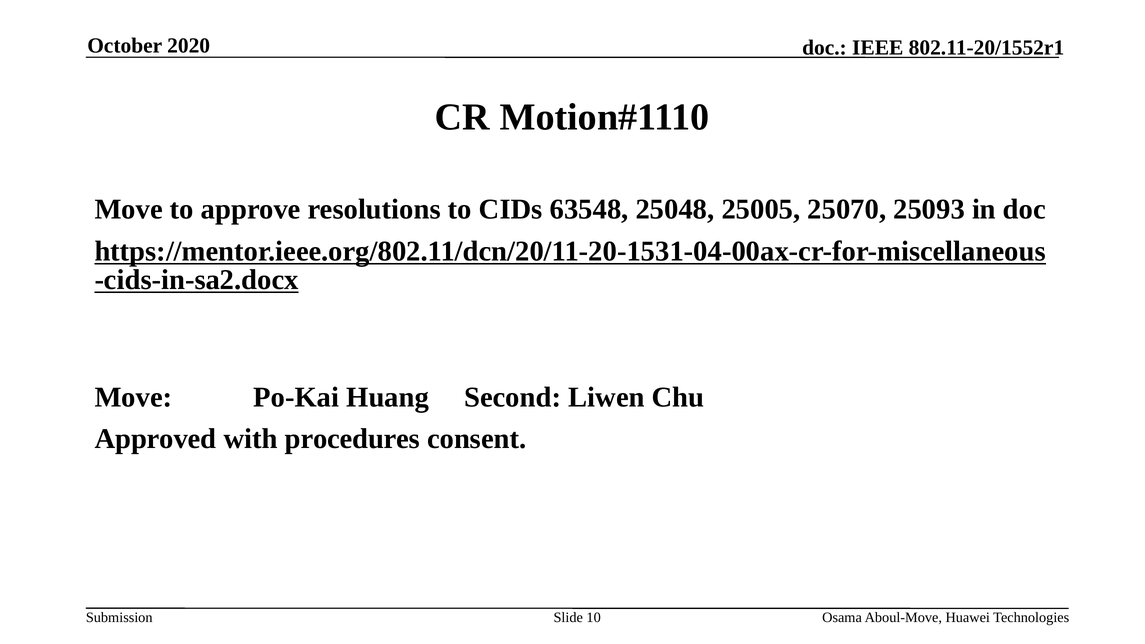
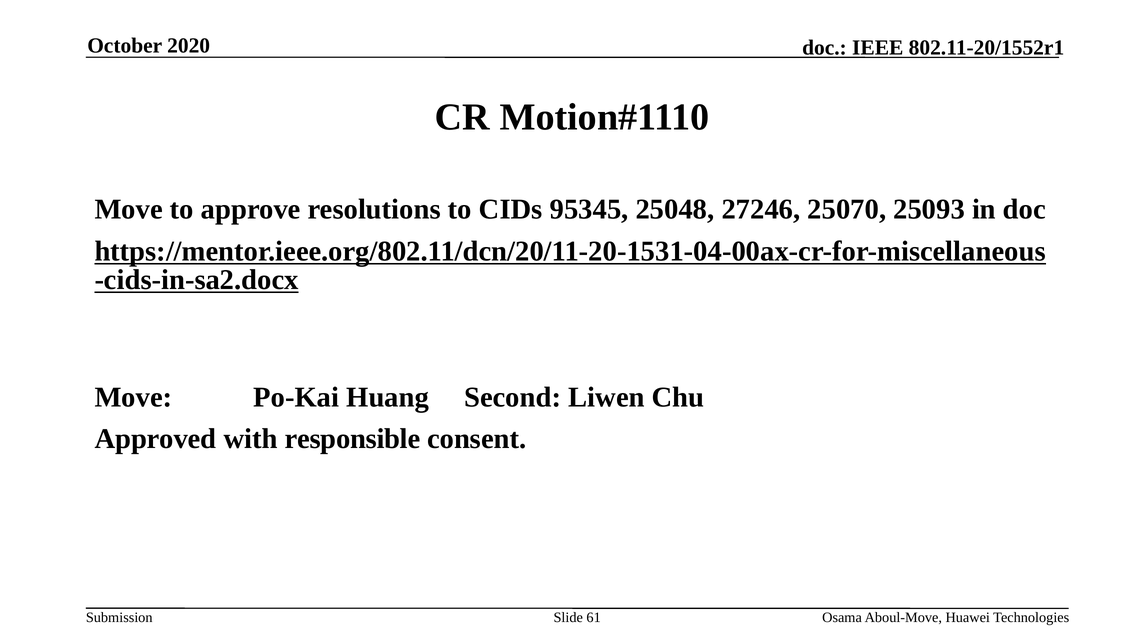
63548: 63548 -> 95345 (589, 210)
25005: 25005 -> 27246 (761, 210)
procedures: procedures -> responsible (352, 439)
10: 10 -> 61 (594, 618)
